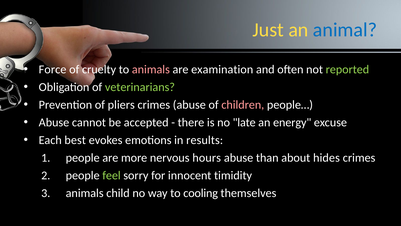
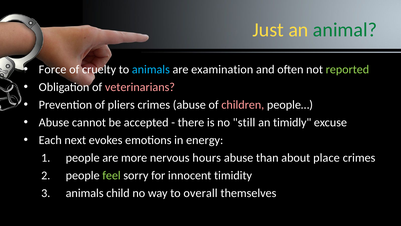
animal colour: blue -> green (345, 30)
animals colour: pink -> light blue (151, 69)
veterinarians colour: light green -> pink (140, 87)
late: late -> still (244, 122)
energy: energy -> timidly (292, 122)
best: best -> next (75, 140)
results: results -> energy (205, 140)
hides: hides -> place (326, 157)
cooling: cooling -> overall (201, 193)
